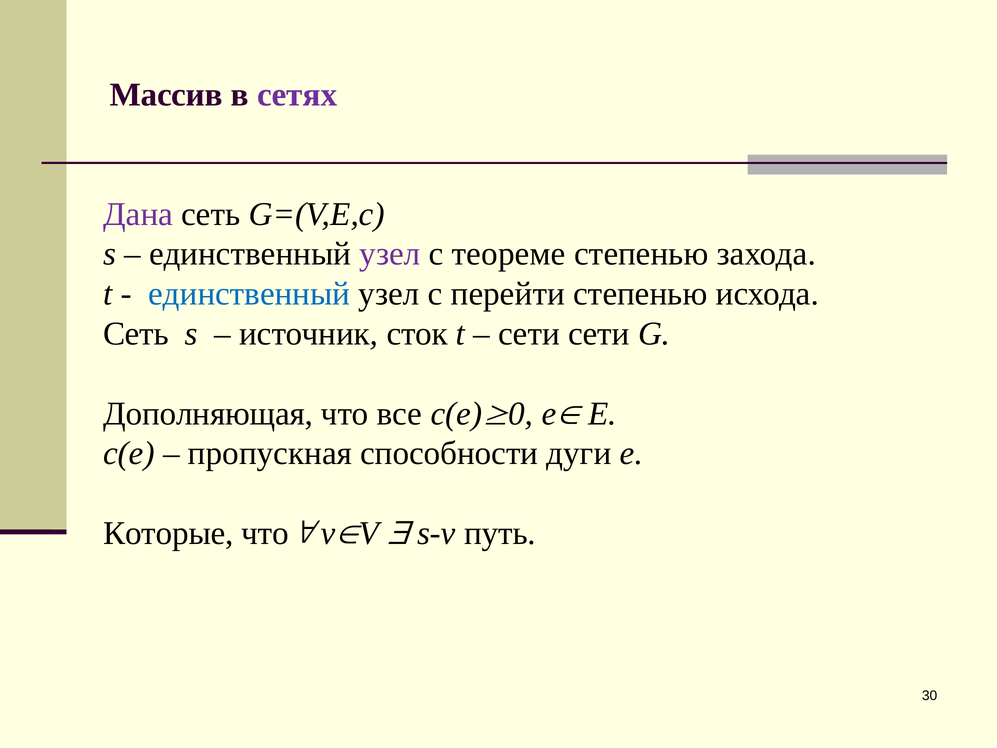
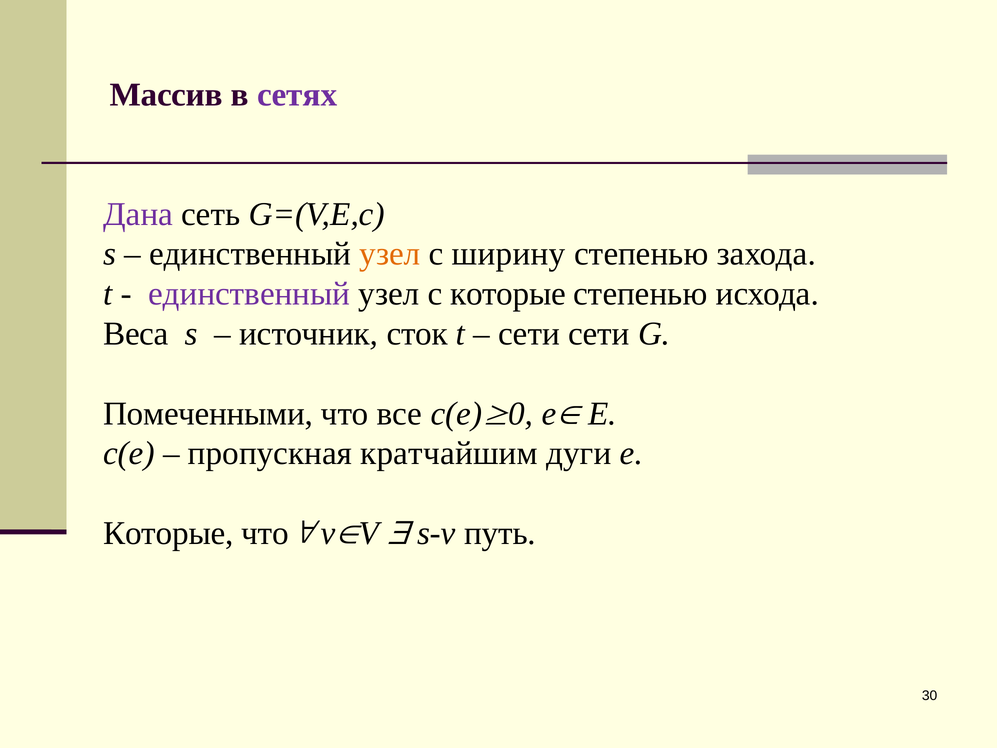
узел colour: purple -> orange (390, 254)
теореме: теореме -> ширину (509, 254)
единственный colour: blue -> purple (249, 294)
с перейти: перейти -> которые (508, 294)
Сеть: Сеть -> Веса (136, 334)
Дополняющая: Дополняющая -> Помеченными (208, 413)
способности: способности -> кратчайшим (449, 453)
